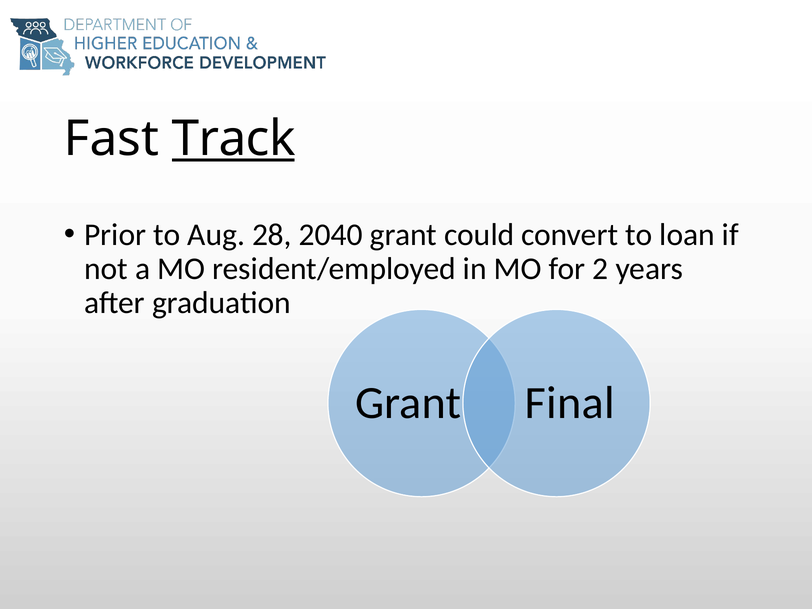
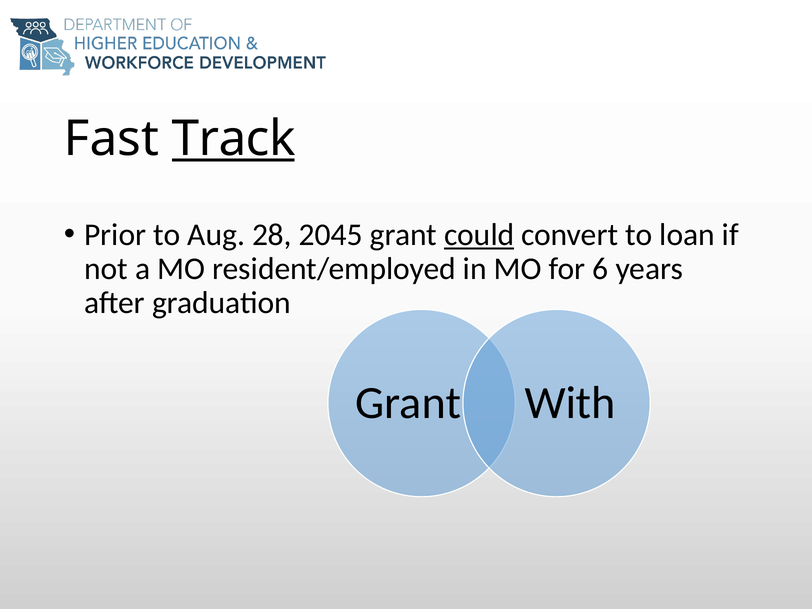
2040: 2040 -> 2045 (331, 235)
could underline: none -> present (479, 235)
2: 2 -> 6 (600, 269)
Final: Final -> With (570, 403)
